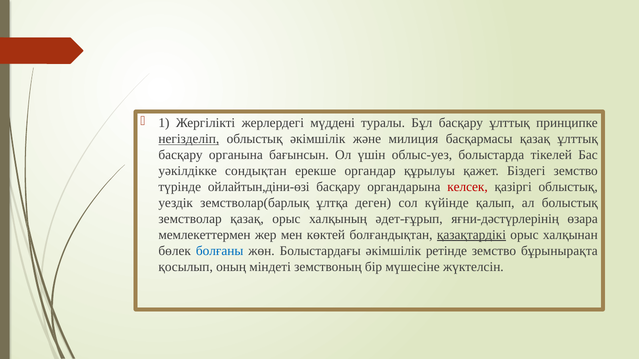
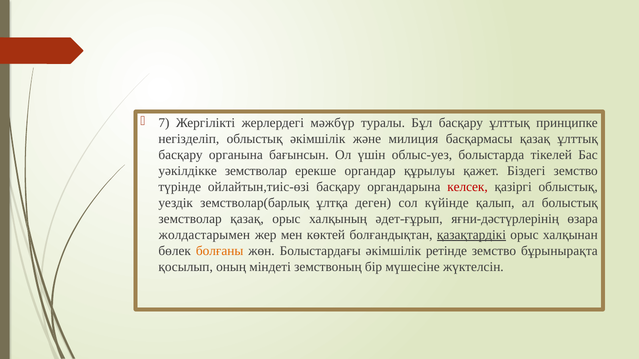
1: 1 -> 7 (164, 123)
мүддені: мүддені -> мәжбүр (332, 123)
негізделіп underline: present -> none (189, 139)
уәкілдікке сондықтан: сондықтан -> земстволар (256, 171)
ойлайтын,діни-өзі: ойлайтын,діни-өзі -> ойлайтын,тиіс-өзі (259, 187)
мемлекеттермен: мемлекеттермен -> жолдастарымен (204, 235)
болғаны colour: blue -> orange (220, 251)
